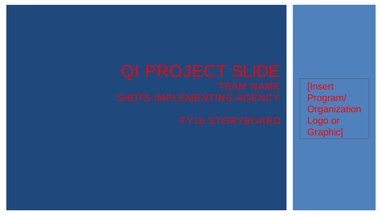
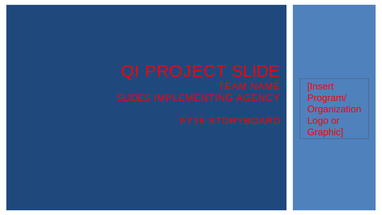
SHOTS: SHOTS -> SLIDES (134, 98)
